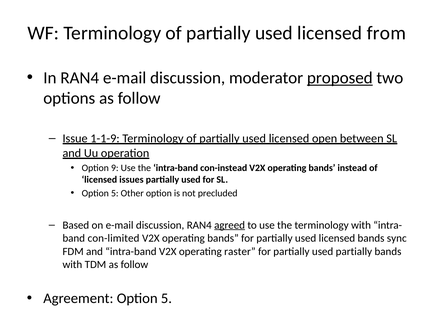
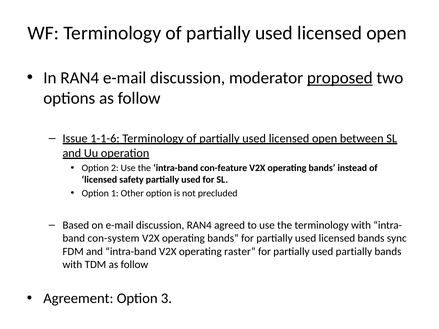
from: from -> open (387, 33)
1-1-9: 1-1-9 -> 1-1-6 (105, 139)
9: 9 -> 2 (115, 168)
con-instead: con-instead -> con-feature (224, 168)
issues: issues -> safety (131, 180)
5: 5 -> 1 (115, 193)
agreed underline: present -> none (230, 225)
con-limited: con-limited -> con-system (114, 238)
Agreement Option 5: 5 -> 3 (166, 299)
